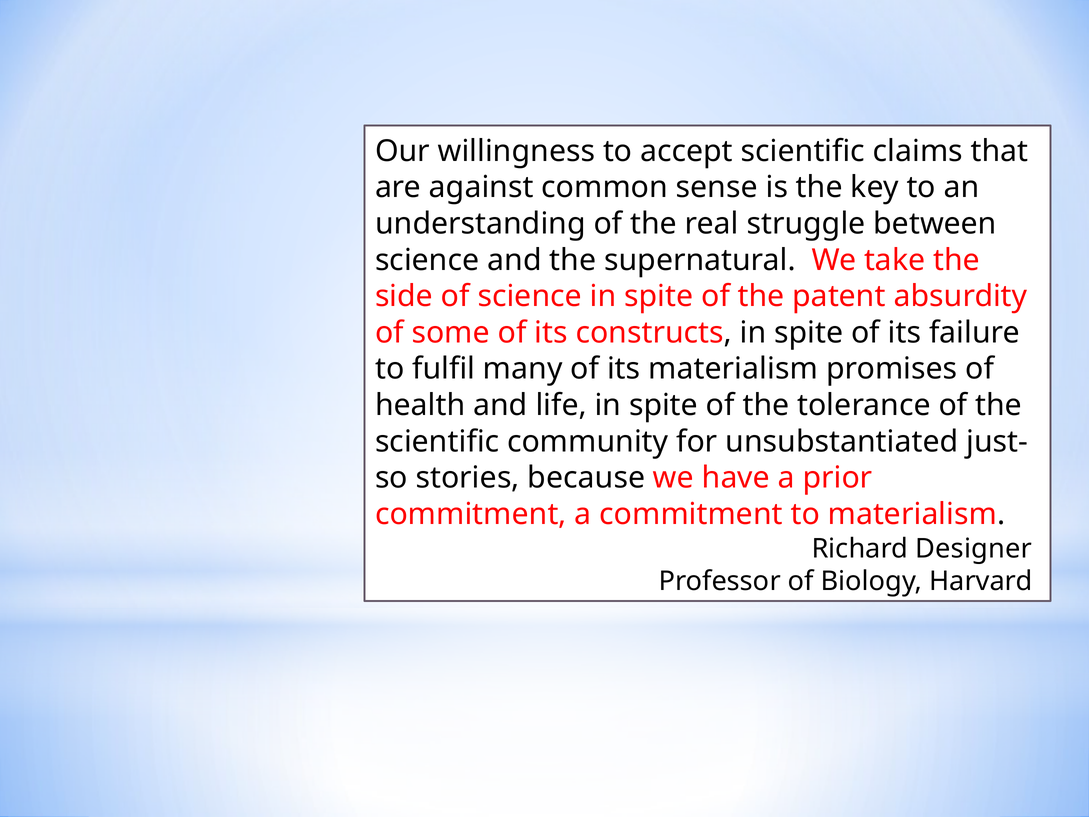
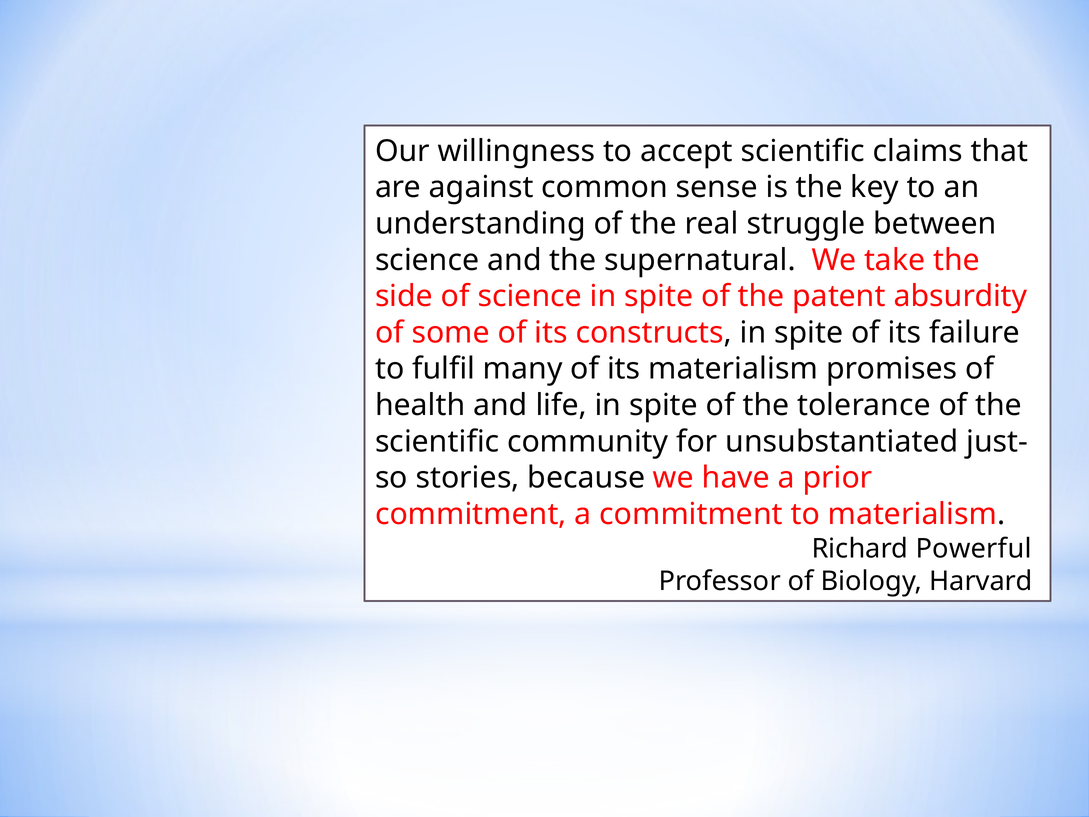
Designer: Designer -> Powerful (974, 548)
